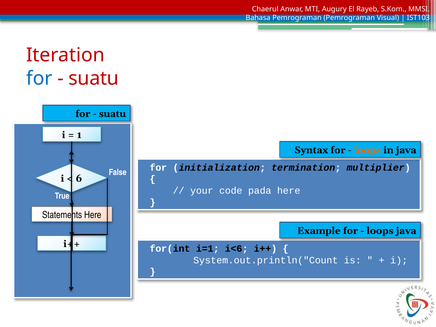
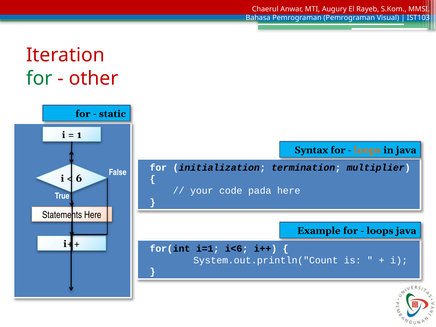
for colour: blue -> green (39, 78)
suatu: suatu -> other (94, 78)
suatu: suatu -> static (112, 114)
